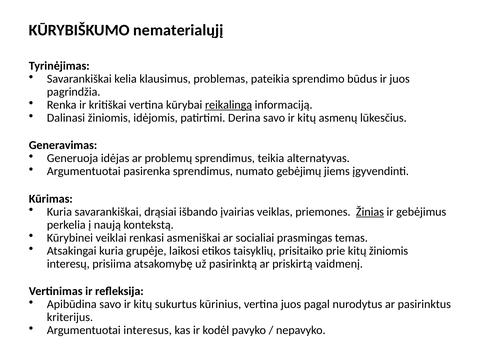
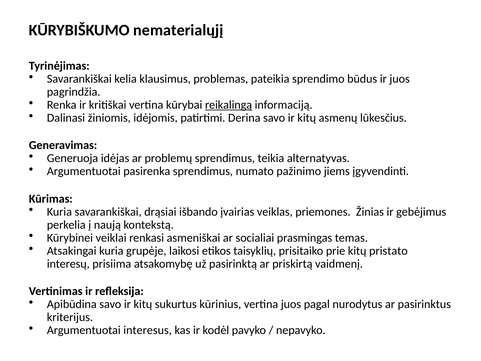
gebėjimų: gebėjimų -> pažinimo (299, 171)
Žinias underline: present -> none (370, 212)
kitų žiniomis: žiniomis -> pristato (388, 251)
